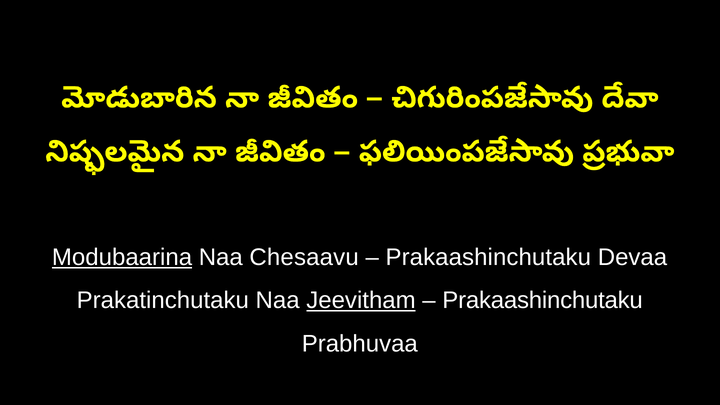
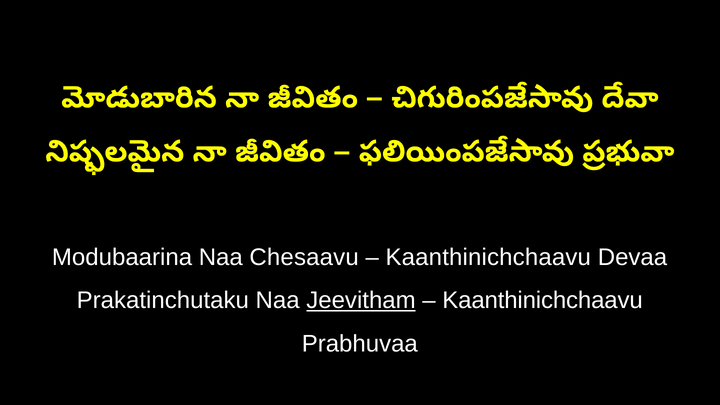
Modubaarina underline: present -> none (122, 257)
Prakaashinchutaku: Prakaashinchutaku -> Kaanthinichchaavu (488, 257)
Prakaashinchutaku: Prakaashinchutaku -> Kaanthinichchaavu (543, 300)
